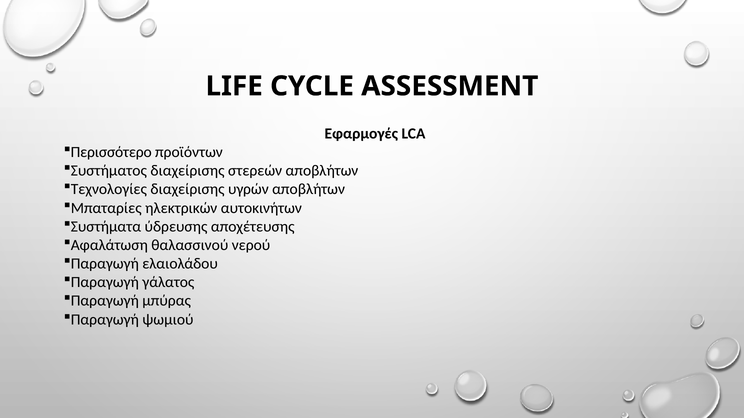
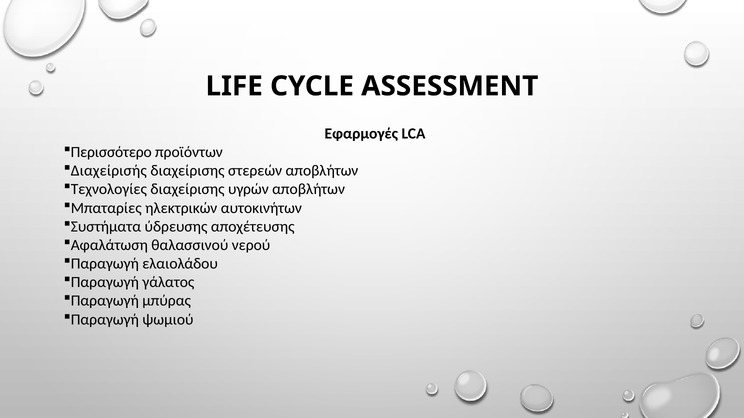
Συστήματος: Συστήματος -> Διαχείρισής (109, 171)
